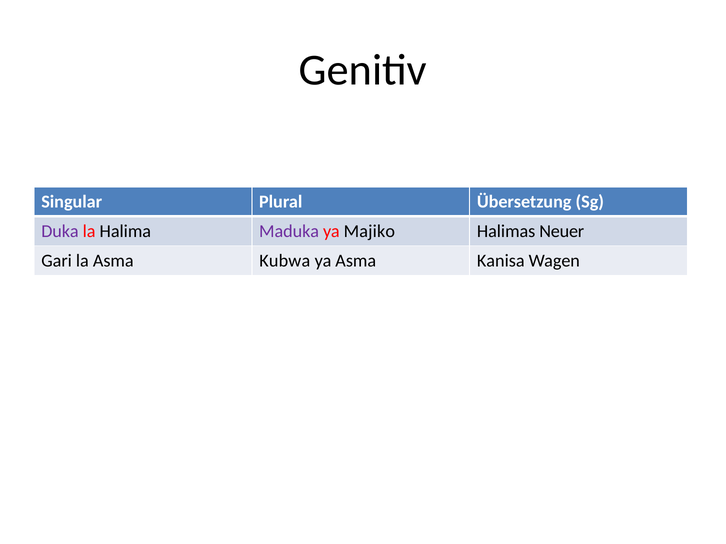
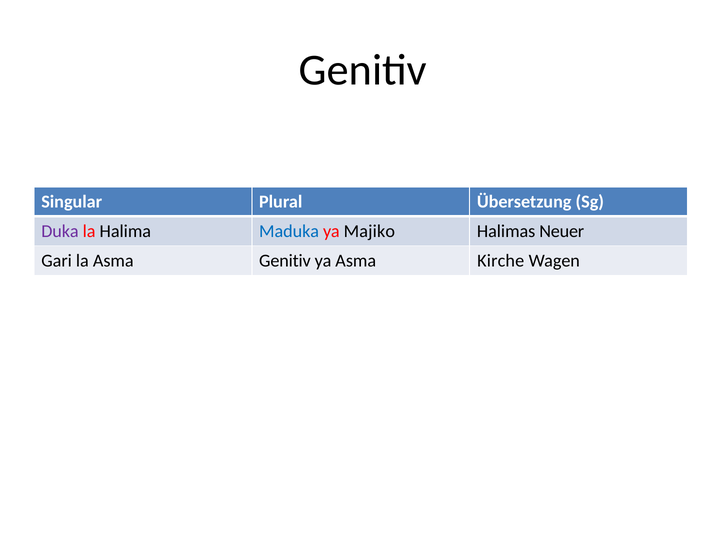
Maduka colour: purple -> blue (289, 232)
Asma Kubwa: Kubwa -> Genitiv (285, 261)
Kanisa: Kanisa -> Kirche (501, 261)
